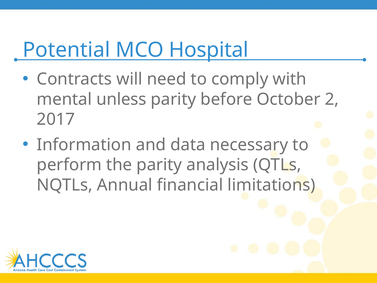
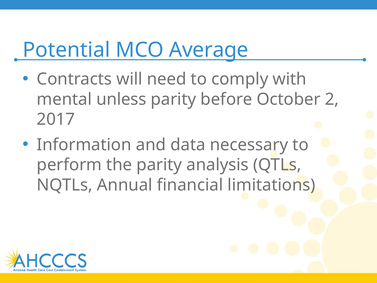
Hospital: Hospital -> Average (209, 50)
